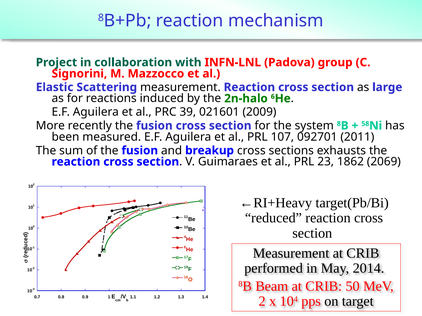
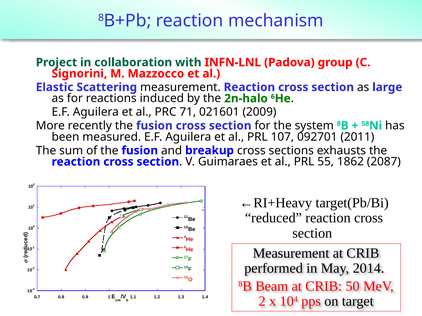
39: 39 -> 71 (188, 112)
23: 23 -> 55 (326, 162)
2069: 2069 -> 2087 (384, 162)
